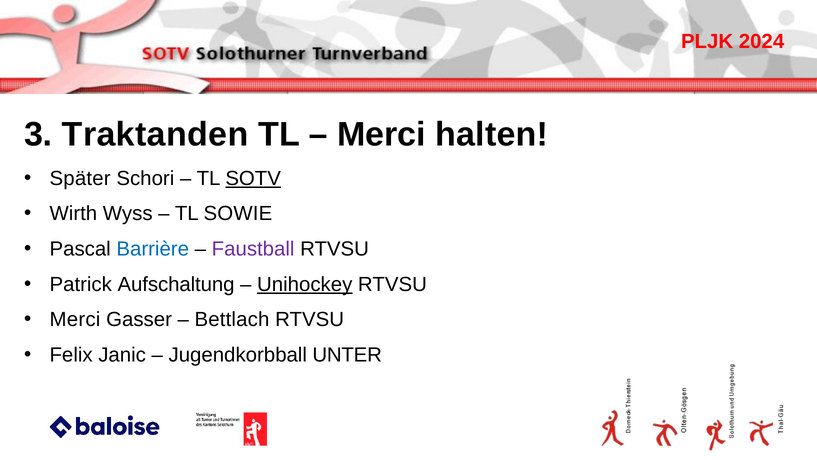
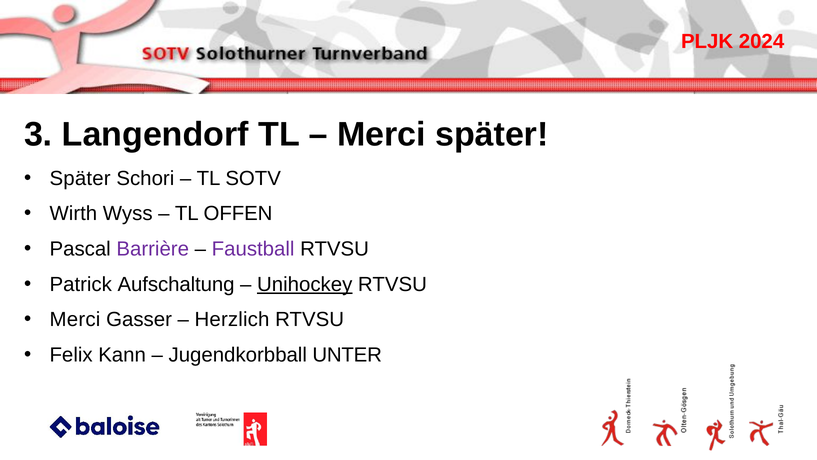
Traktanden: Traktanden -> Langendorf (155, 134)
Merci halten: halten -> später (492, 134)
SOTV underline: present -> none (253, 178)
SOWIE: SOWIE -> OFFEN (238, 214)
Barrière colour: blue -> purple (153, 249)
Bettlach: Bettlach -> Herzlich (232, 319)
Janic: Janic -> Kann (122, 355)
